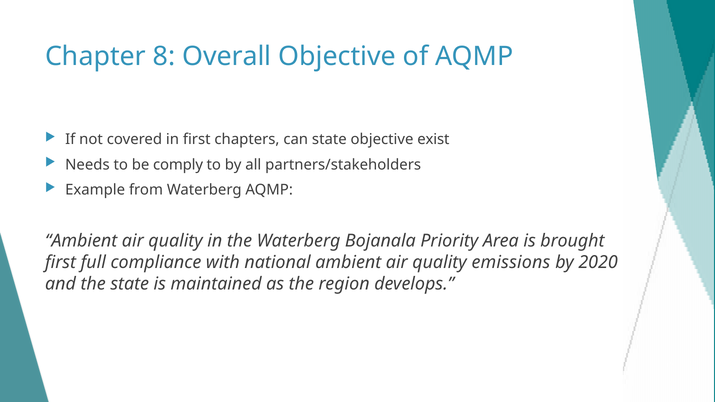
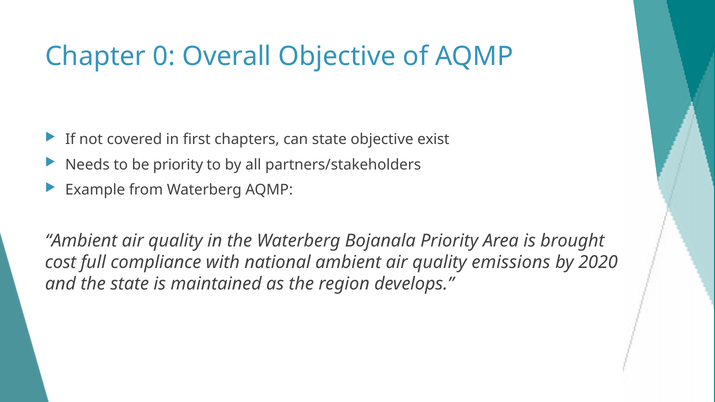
8: 8 -> 0 (164, 56)
be comply: comply -> priority (178, 165)
first: first -> cost (61, 262)
